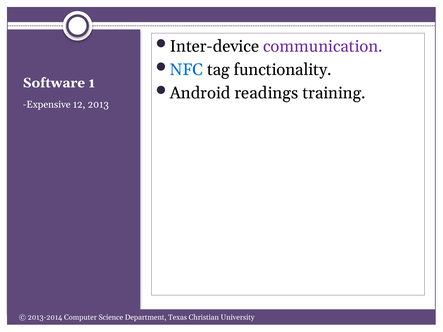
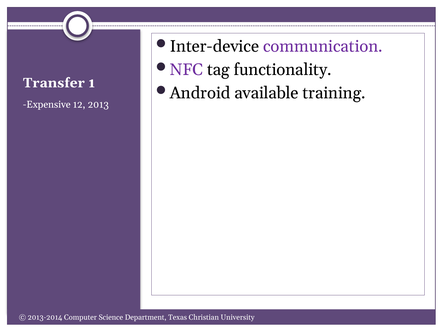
NFC colour: blue -> purple (186, 70)
Software: Software -> Transfer (54, 83)
readings: readings -> available (267, 93)
